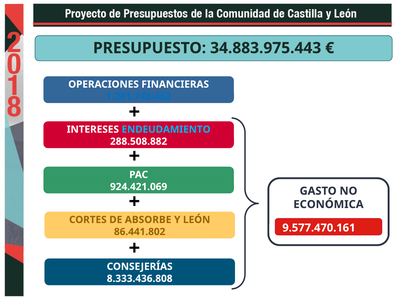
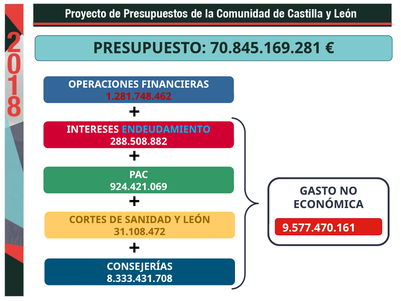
34.883.975.443: 34.883.975.443 -> 70.845.169.281 (266, 48)
1.281.748.462 colour: blue -> red (139, 96)
ABSORBE: ABSORBE -> SANIDAD (148, 220)
86.441.802: 86.441.802 -> 31.108.472 (140, 232)
8.333.436.808: 8.333.436.808 -> 8.333.431.708 (140, 278)
